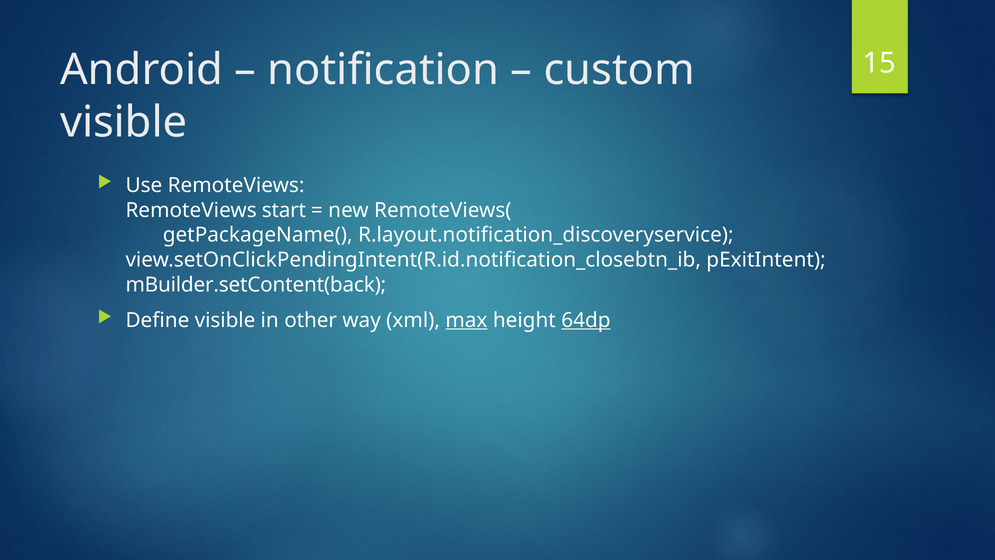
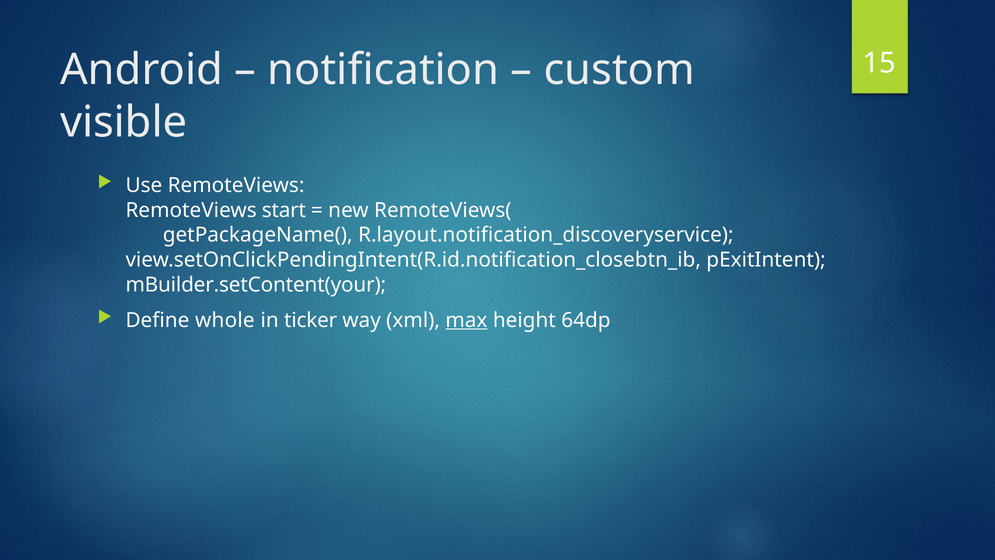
mBuilder.setContent(back: mBuilder.setContent(back -> mBuilder.setContent(your (256, 285)
Define visible: visible -> whole (225, 320)
other: other -> ticker (311, 320)
64dp underline: present -> none (586, 320)
